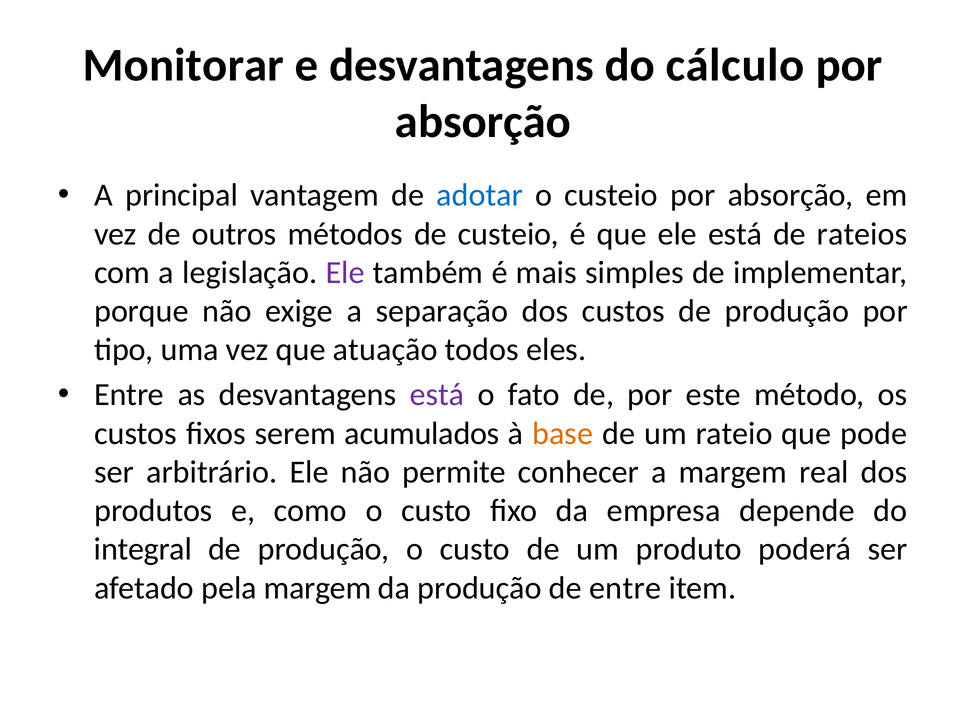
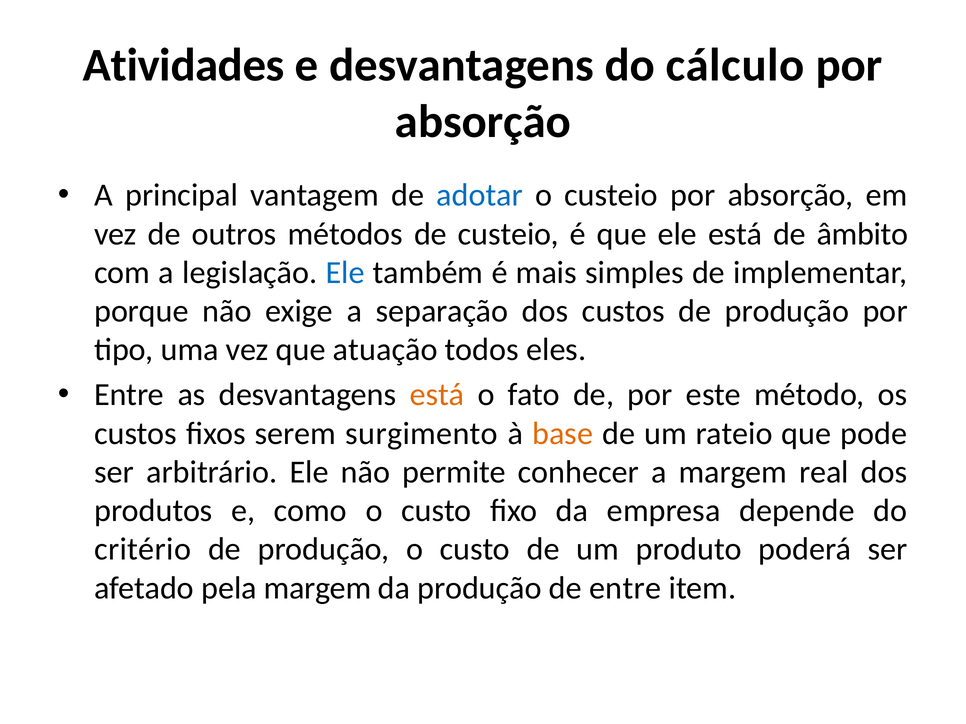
Monitorar: Monitorar -> Atividades (184, 65)
rateios: rateios -> âmbito (862, 234)
Ele colour: purple -> blue (345, 273)
está colour: purple -> orange (437, 395)
acumulados: acumulados -> surgimento (422, 434)
integral: integral -> critério (143, 550)
